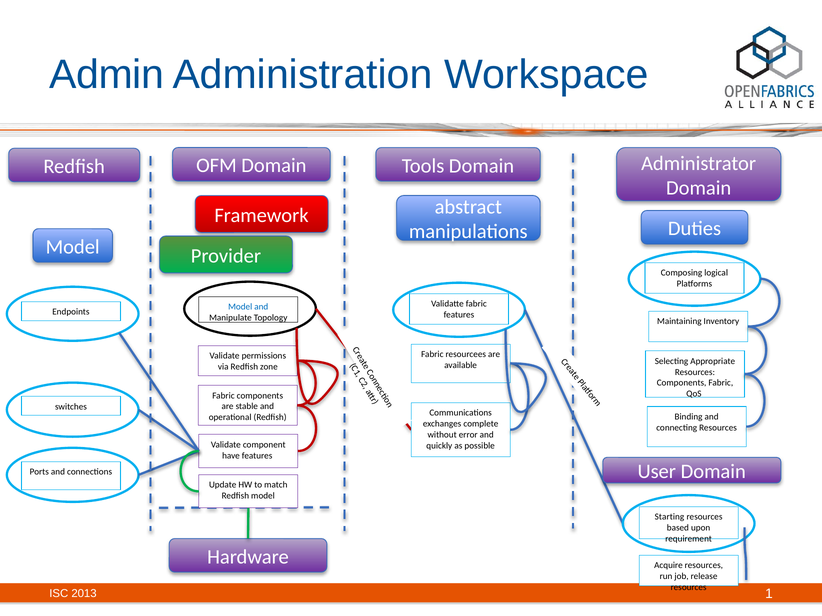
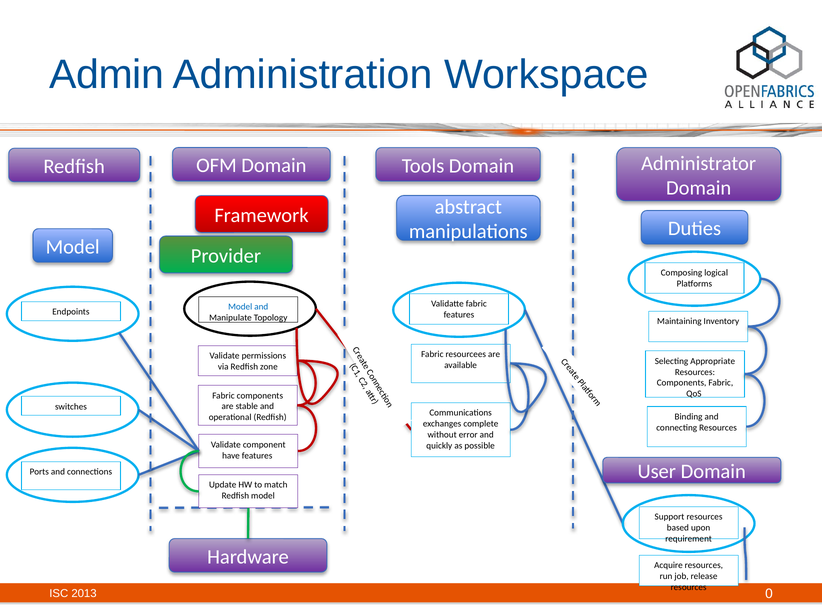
Starting: Starting -> Support (669, 517)
2013 1: 1 -> 0 (769, 594)
